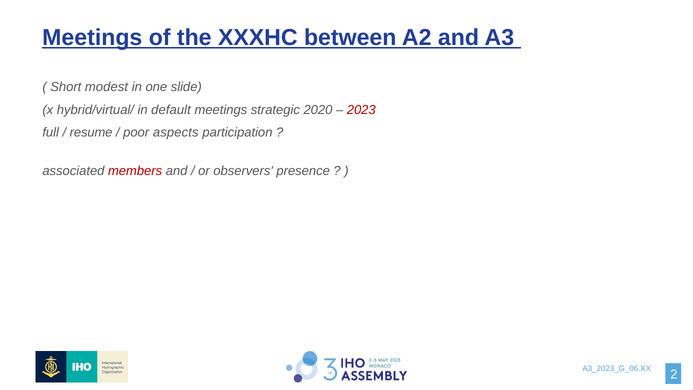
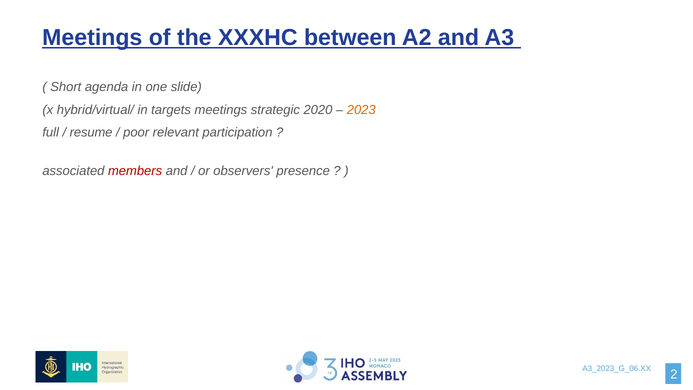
modest: modest -> agenda (107, 87)
default: default -> targets (171, 110)
2023 colour: red -> orange (361, 110)
aspects: aspects -> relevant (176, 133)
